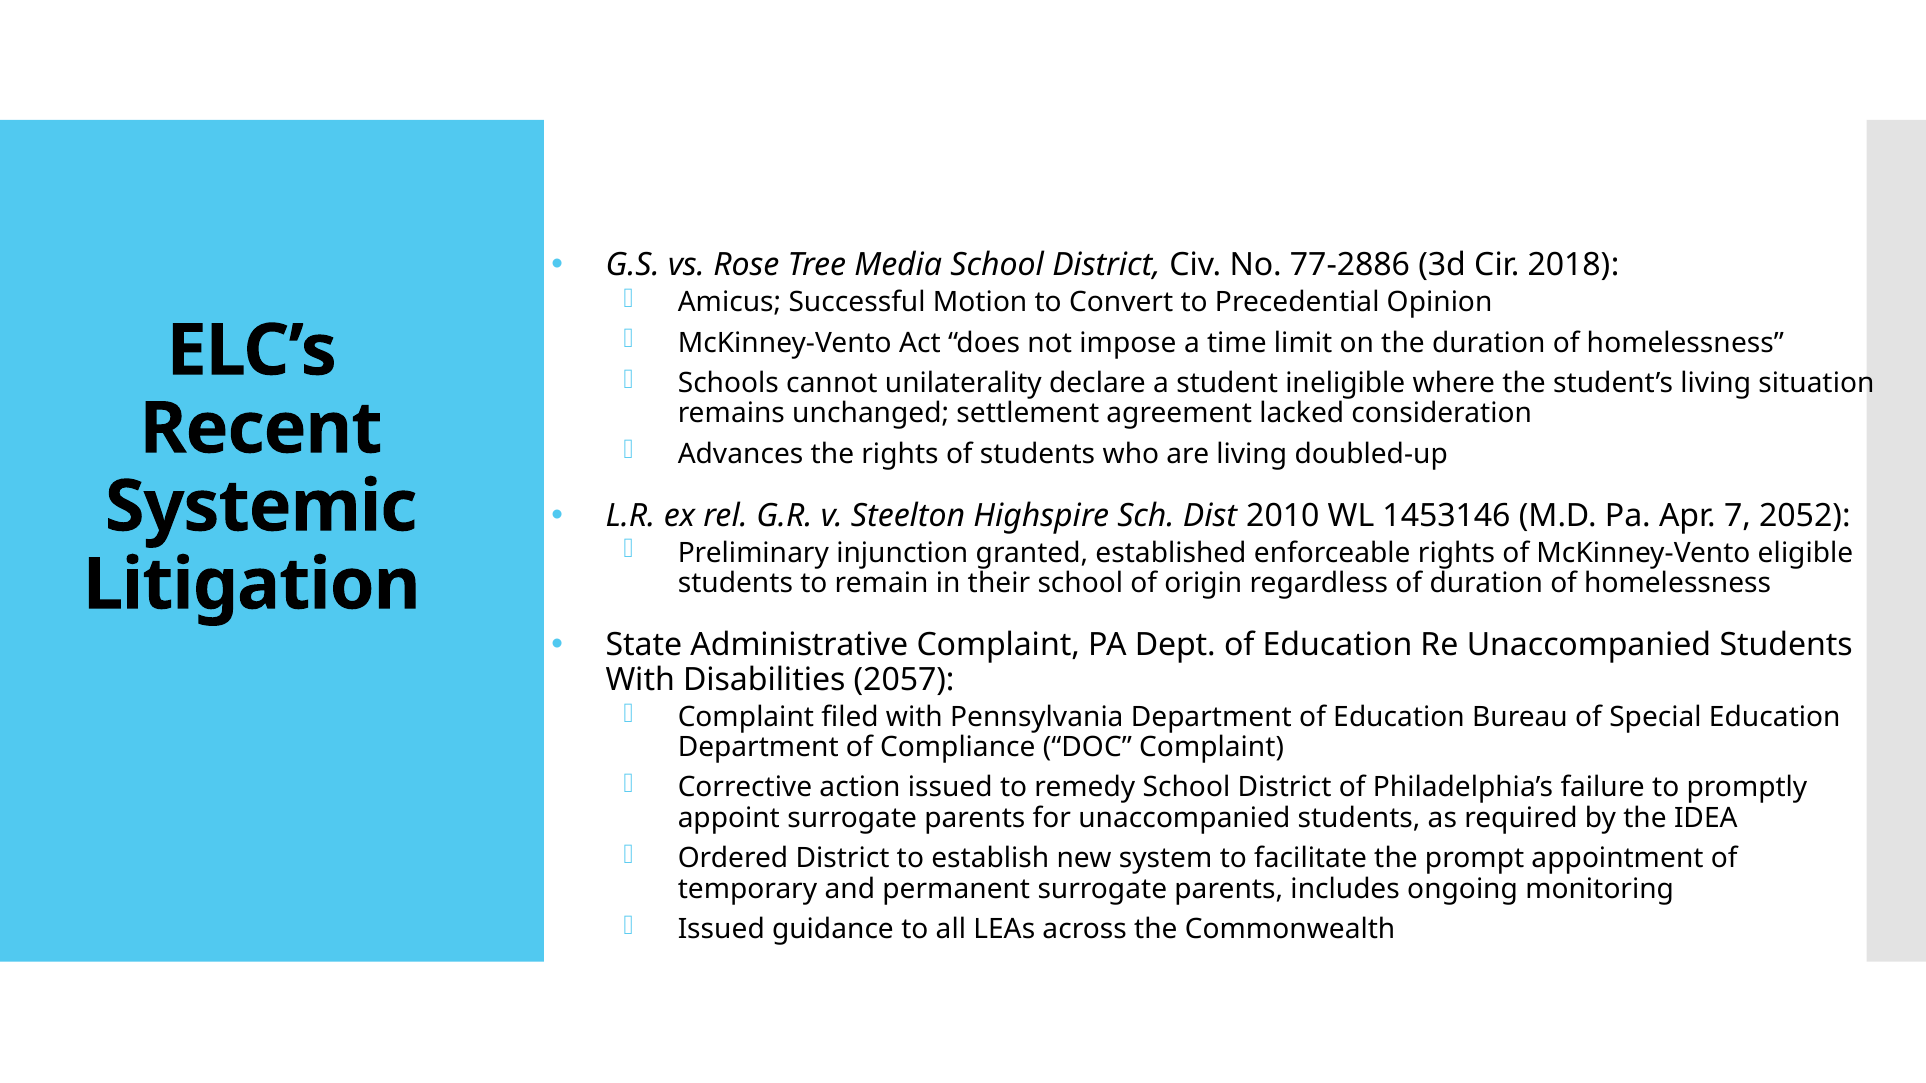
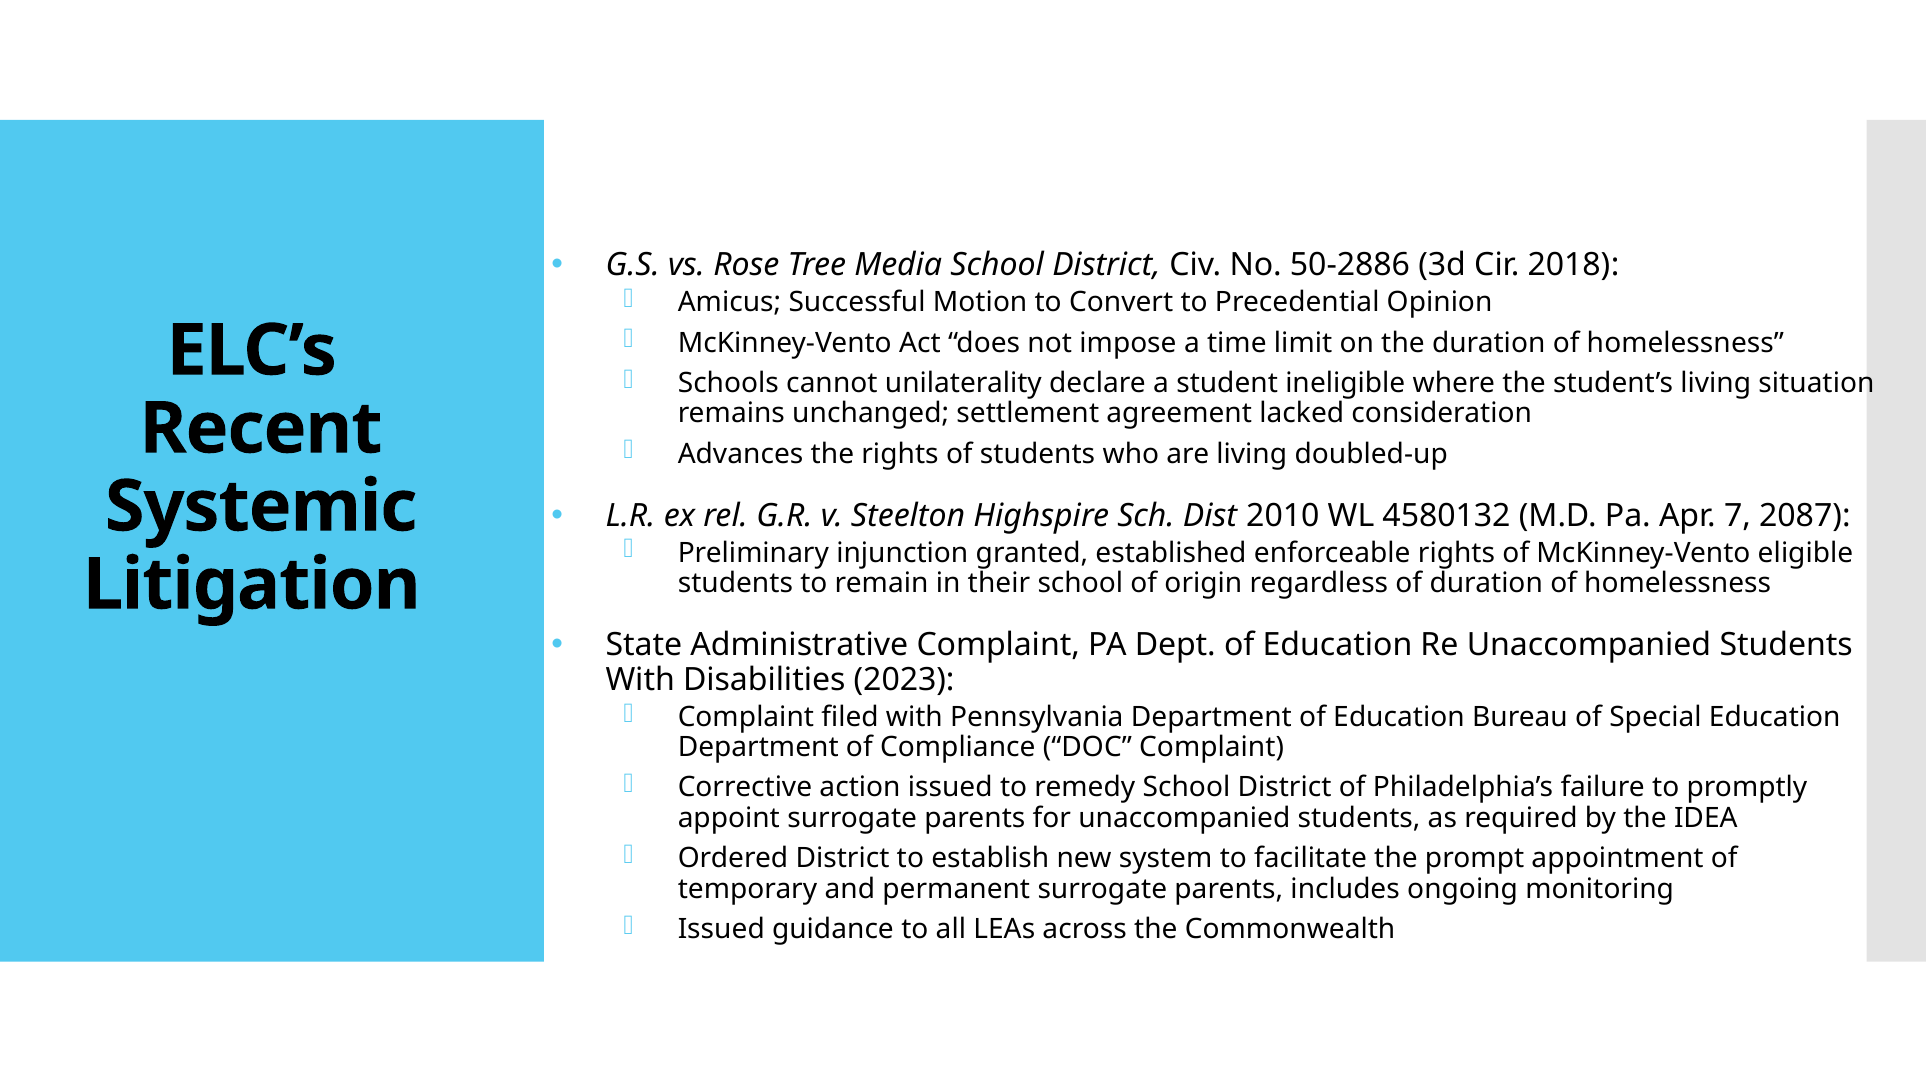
77-2886: 77-2886 -> 50-2886 (1350, 265)
1453146: 1453146 -> 4580132 (1447, 516)
2052: 2052 -> 2087 (1805, 516)
2057: 2057 -> 2023 (904, 680)
